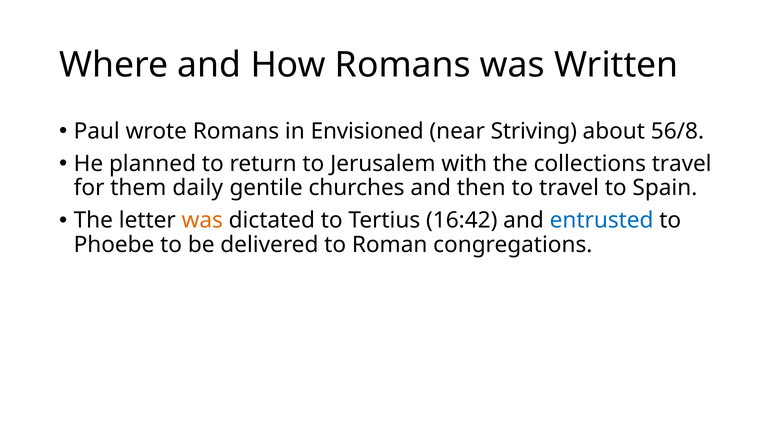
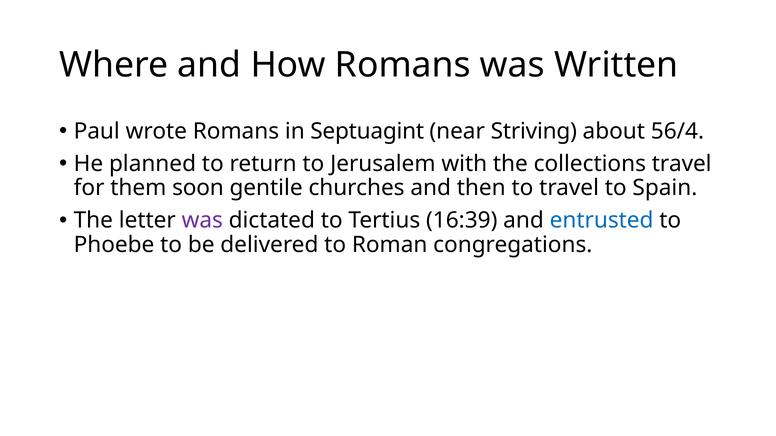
Envisioned: Envisioned -> Septuagint (367, 131)
56/8: 56/8 -> 56/4 (677, 131)
daily: daily -> soon (198, 188)
was colour: orange -> purple (202, 221)
16:42: 16:42 -> 16:39 (462, 221)
